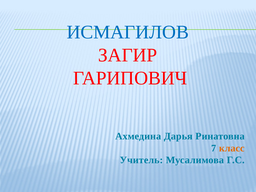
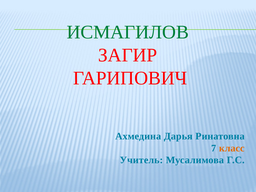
ИСМАГИЛОВ colour: blue -> green (128, 32)
